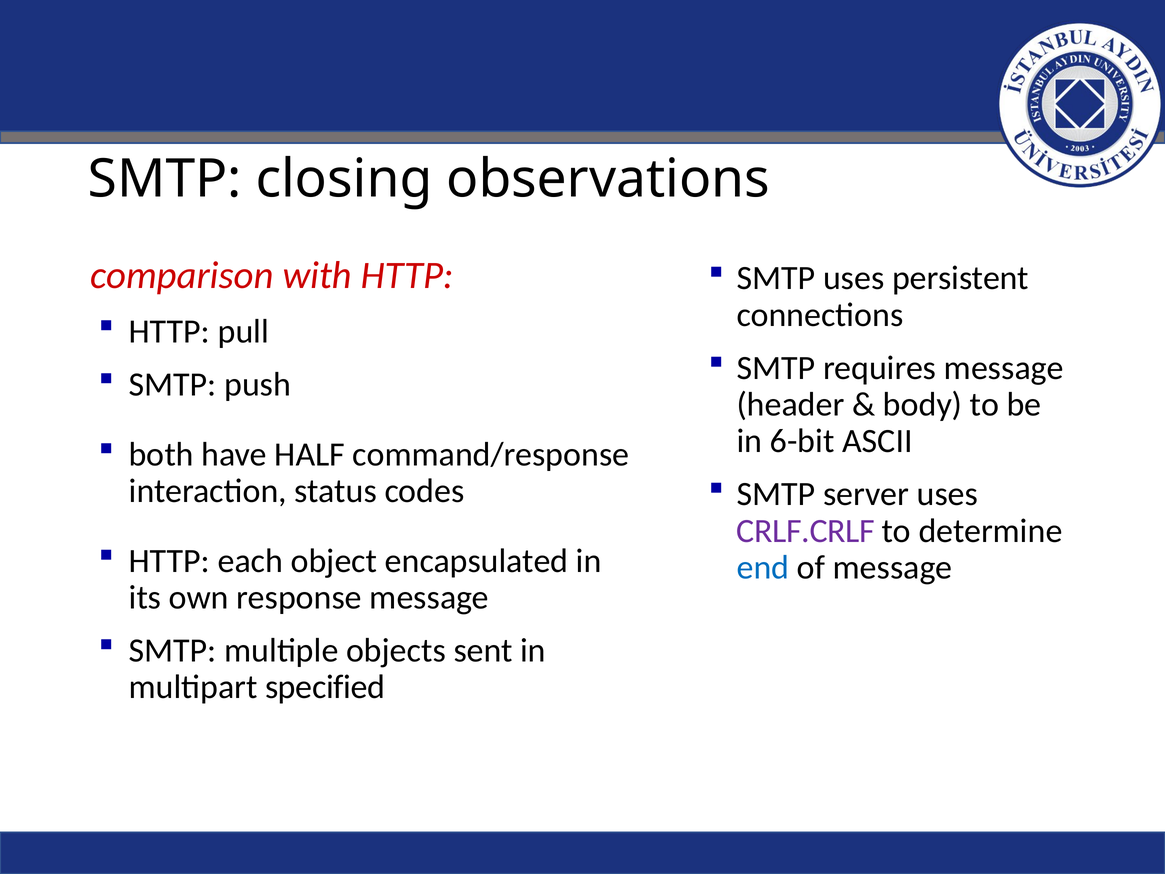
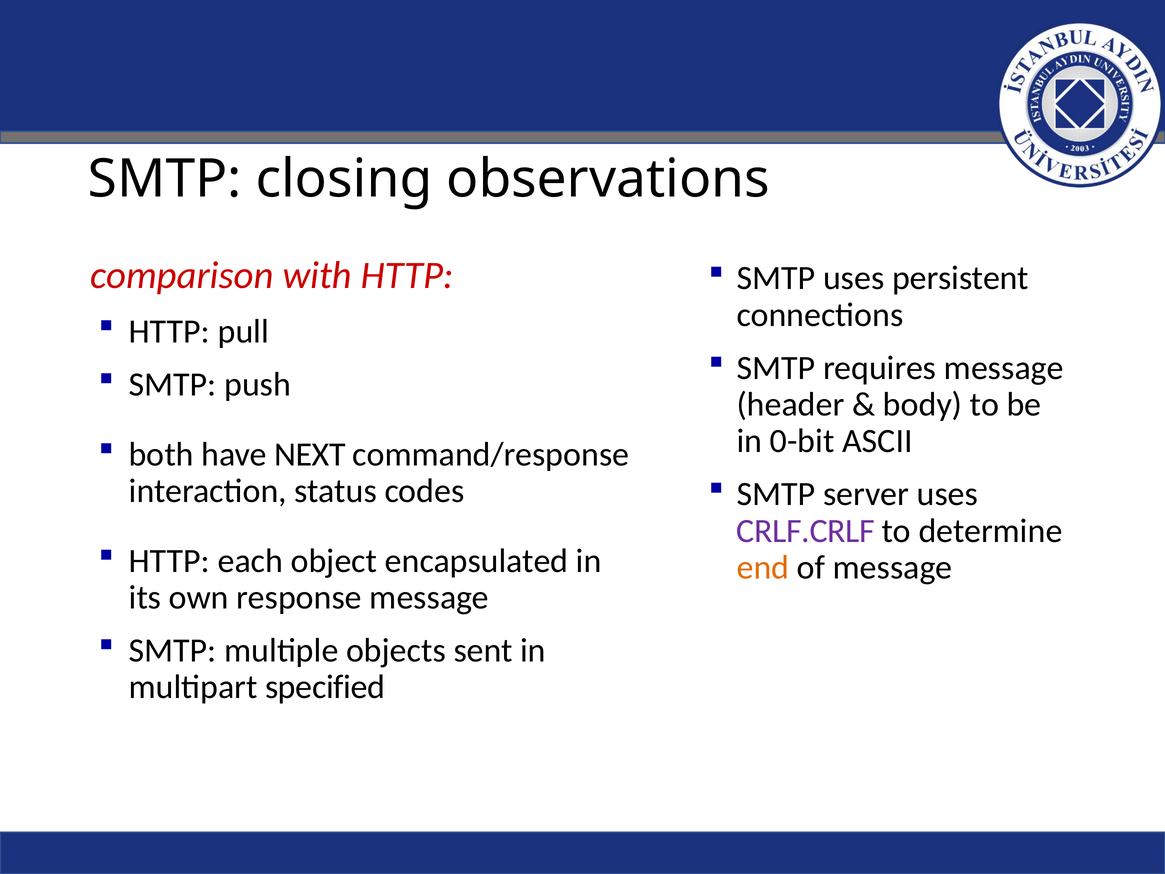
6-bit: 6-bit -> 0-bit (802, 441)
HALF: HALF -> NEXT (310, 454)
end colour: blue -> orange (763, 567)
